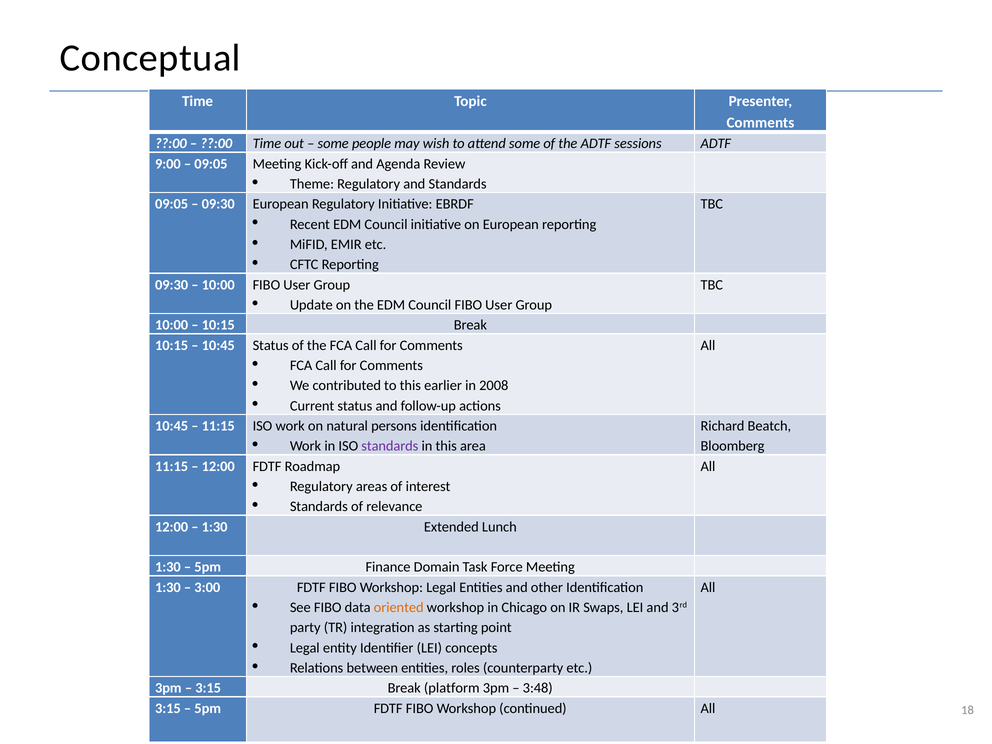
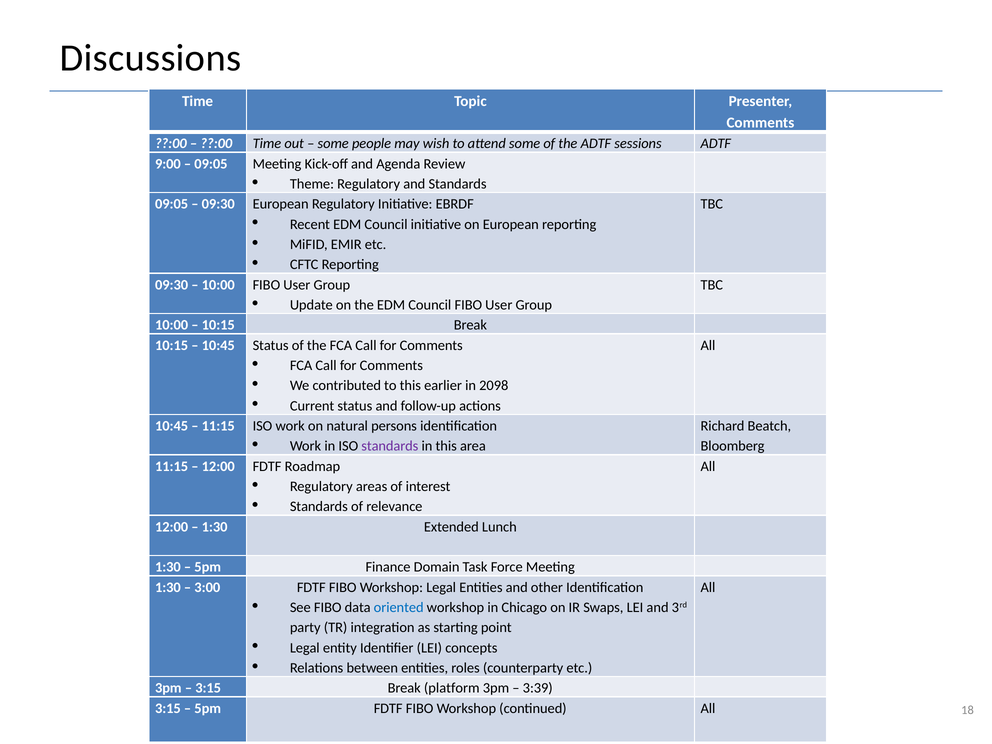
Conceptual: Conceptual -> Discussions (150, 58)
2008: 2008 -> 2098 (494, 386)
oriented colour: orange -> blue (399, 607)
3:48: 3:48 -> 3:39 (538, 688)
